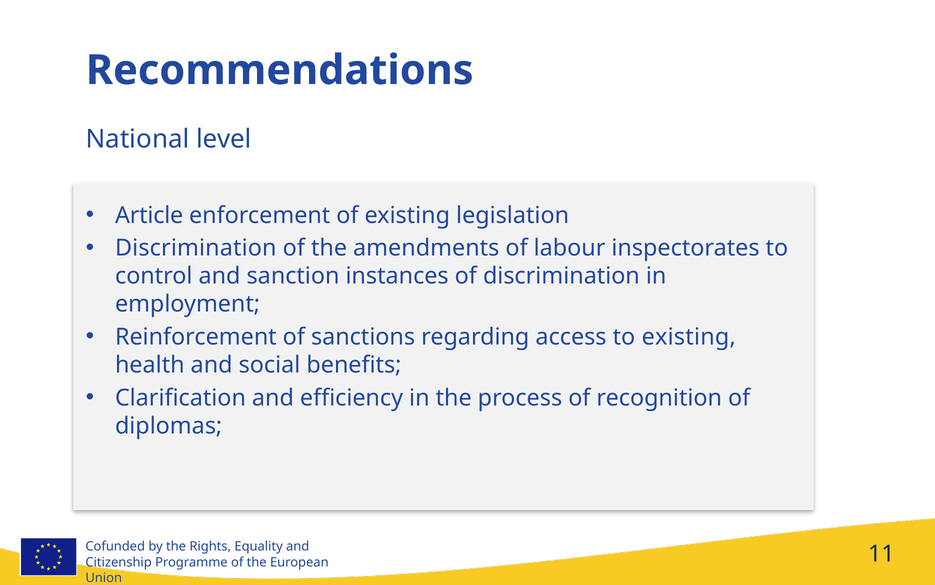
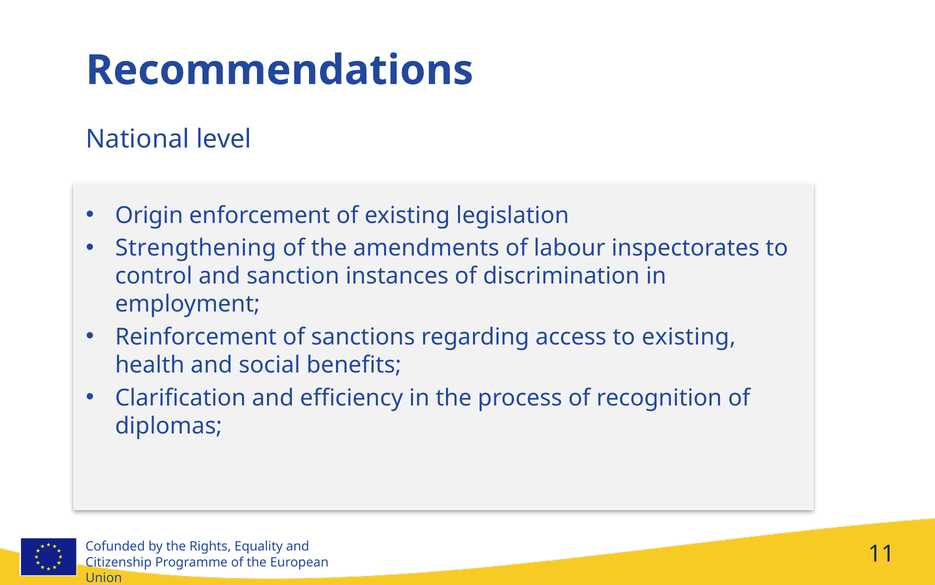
Article: Article -> Origin (149, 215)
Discrimination: Discrimination -> Strengthening (196, 248)
